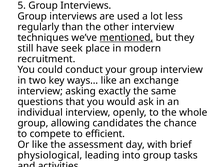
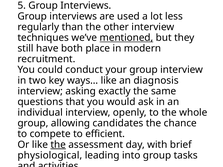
seek: seek -> both (72, 48)
exchange: exchange -> diagnosis (156, 81)
the underline: none -> present (58, 145)
